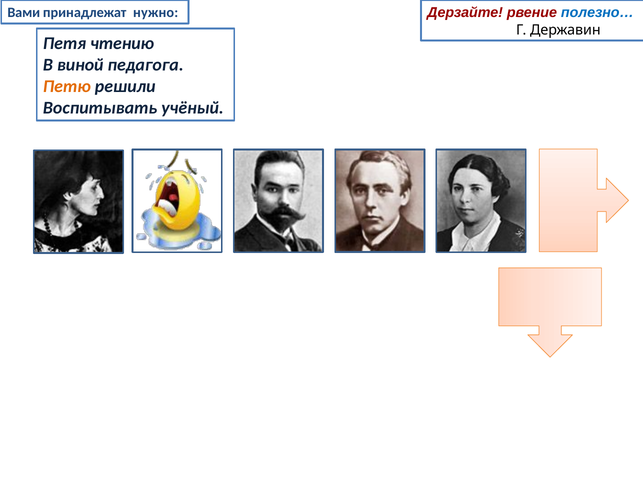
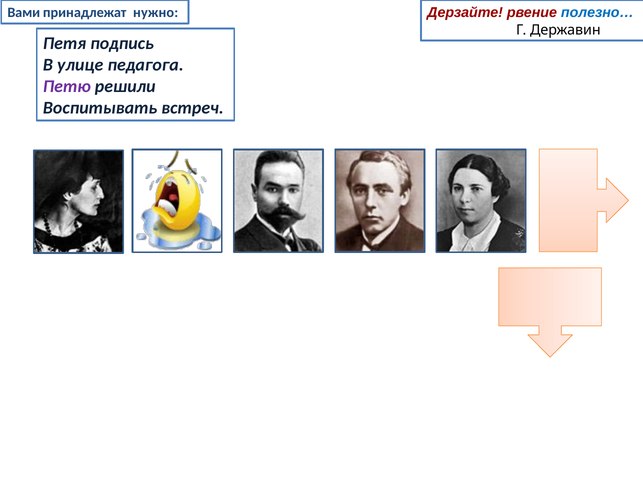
чтению: чтению -> подпись (122, 44)
виной: виной -> улице (80, 65)
Петю colour: orange -> purple (67, 86)
учёный: учёный -> встреч (193, 108)
